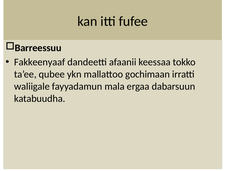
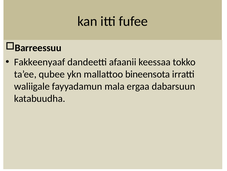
gochimaan: gochimaan -> bineensota (148, 74)
